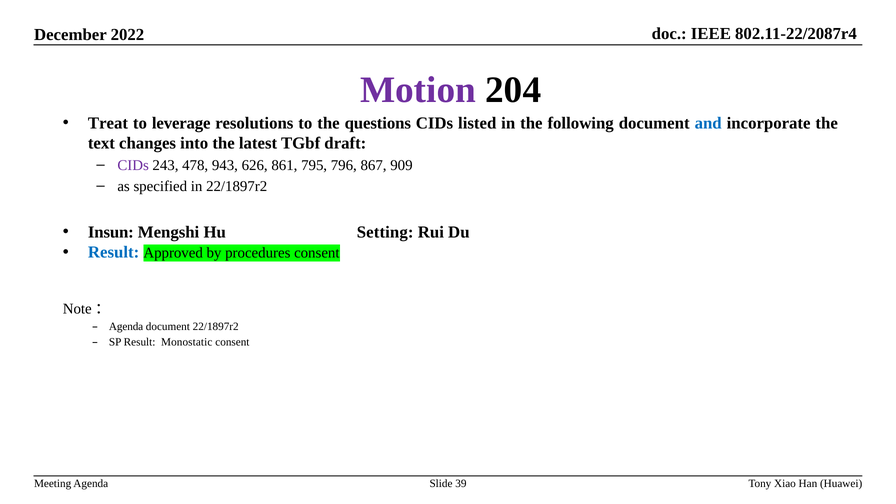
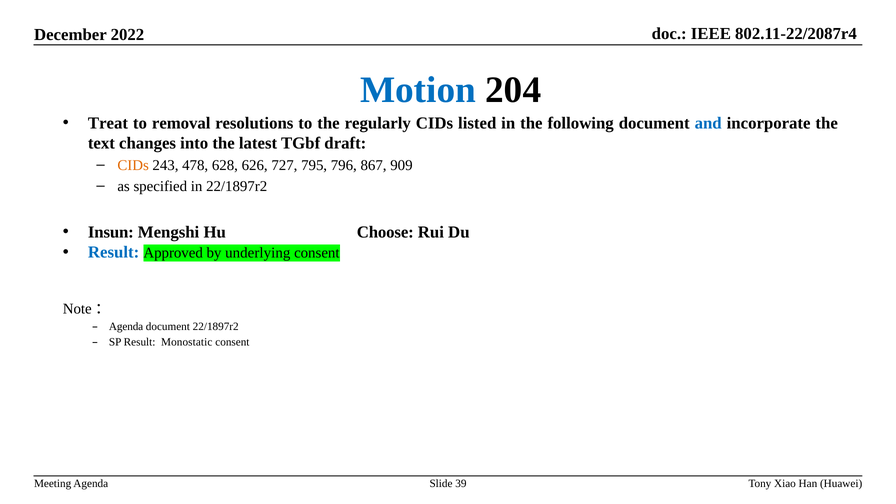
Motion colour: purple -> blue (418, 90)
leverage: leverage -> removal (181, 123)
questions: questions -> regularly (378, 123)
CIDs colour: purple -> orange (133, 165)
943: 943 -> 628 (225, 165)
861: 861 -> 727 (284, 165)
Setting: Setting -> Choose (385, 232)
procedures: procedures -> underlying (258, 253)
